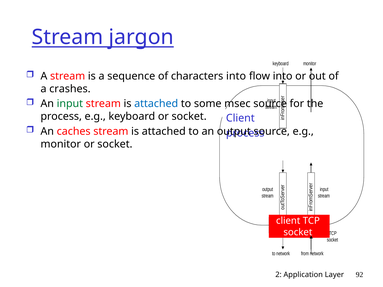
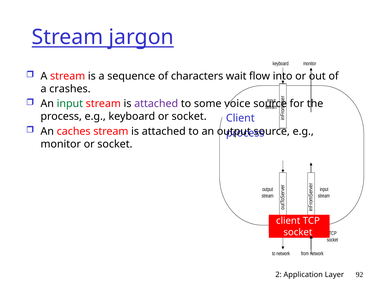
characters into: into -> wait (236, 76)
attached colour: blue -> purple (156, 104)
msec: msec -> voice (237, 104)
